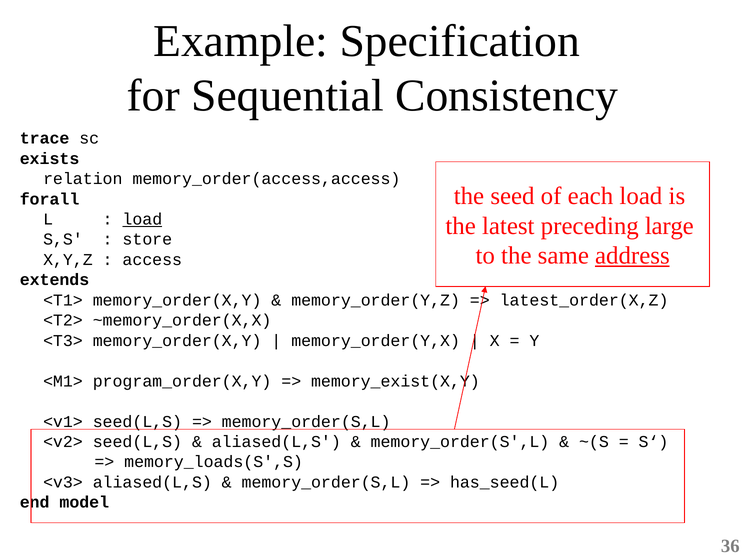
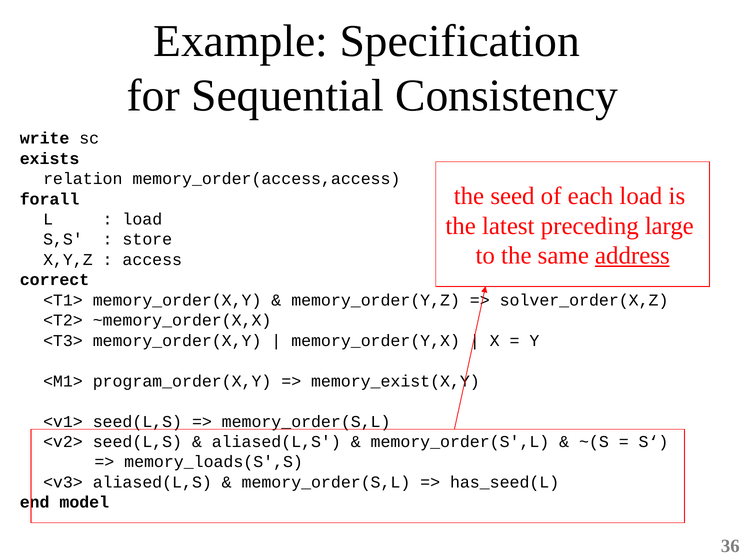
trace: trace -> write (45, 138)
load underline: present -> none (142, 219)
extends: extends -> correct (55, 280)
latest_order(X,Z: latest_order(X,Z -> solver_order(X,Z (584, 300)
